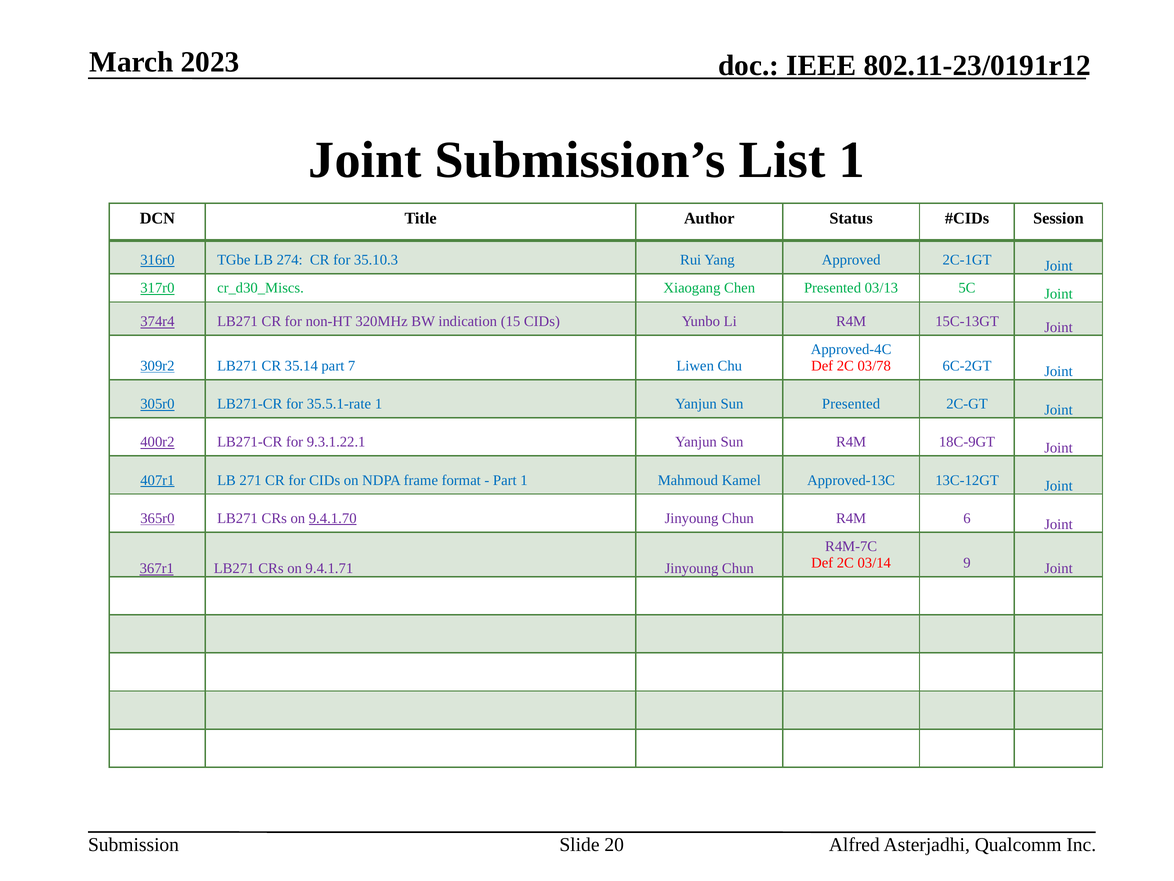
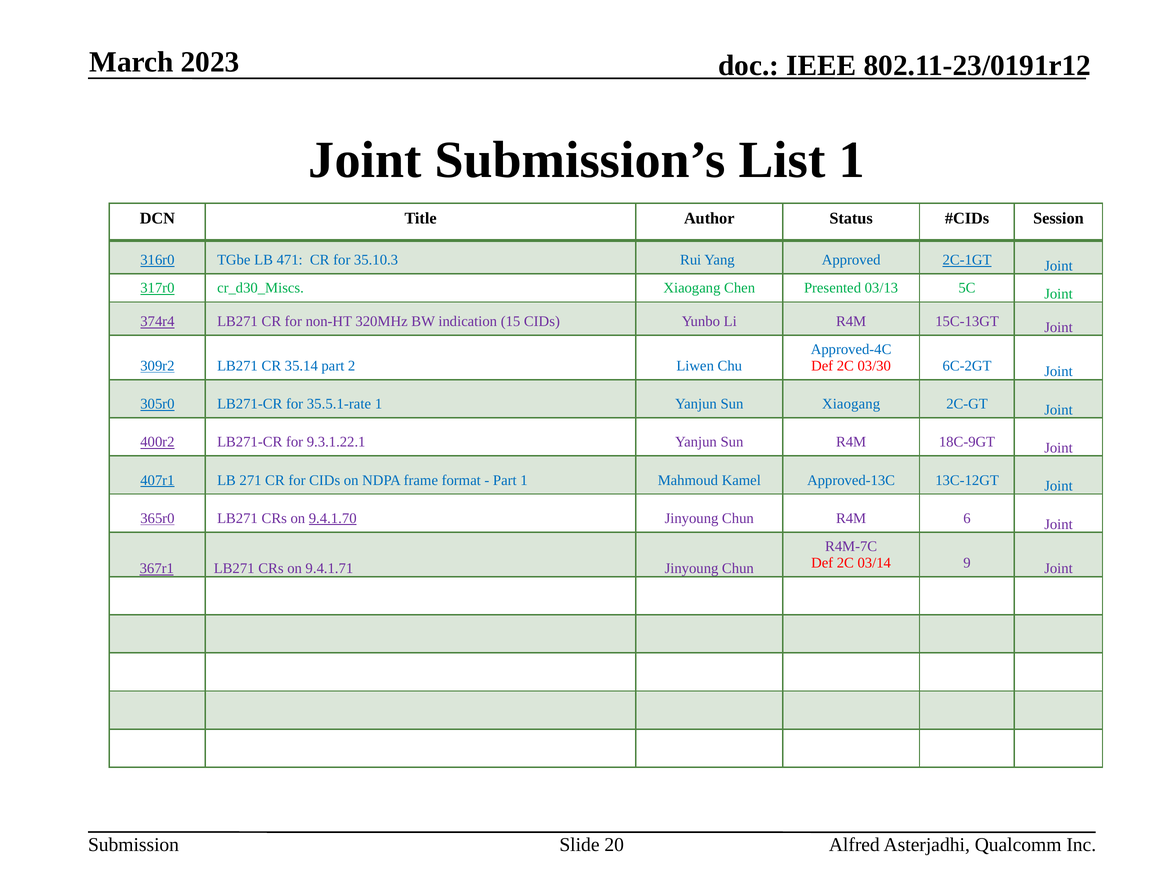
274: 274 -> 471 (290, 260)
2C-1GT underline: none -> present (967, 260)
7: 7 -> 2 (352, 366)
03/78: 03/78 -> 03/30 (874, 366)
Sun Presented: Presented -> Xiaogang (851, 404)
